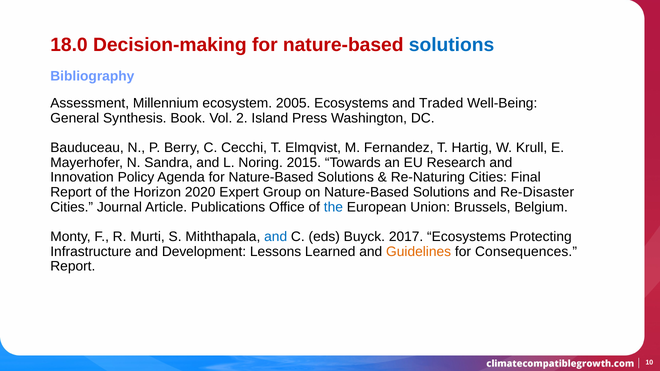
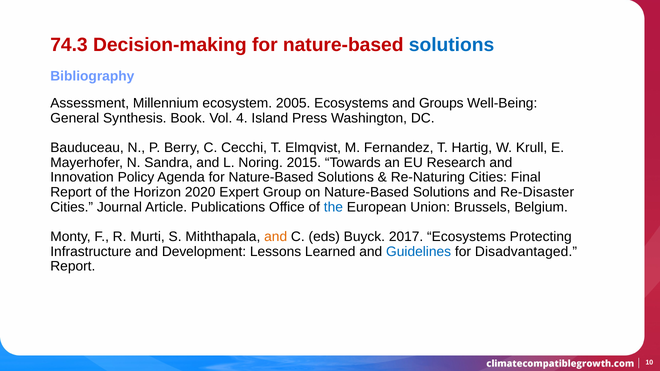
18.0: 18.0 -> 74.3 (69, 45)
Traded: Traded -> Groups (441, 103)
2: 2 -> 4 (242, 118)
and colour: blue -> orange (276, 237)
Guidelines colour: orange -> blue (419, 252)
Consequences: Consequences -> Disadvantaged (526, 252)
